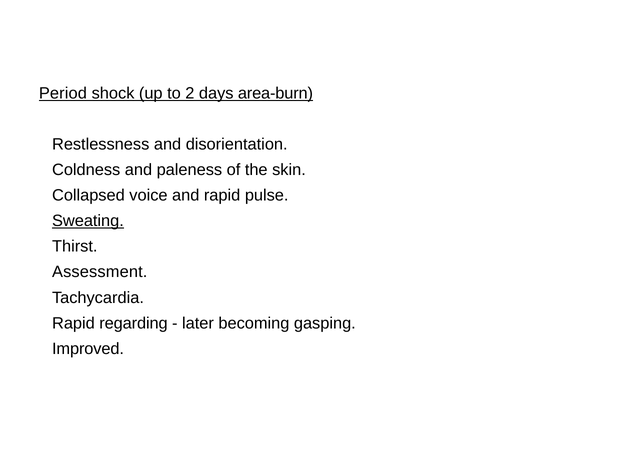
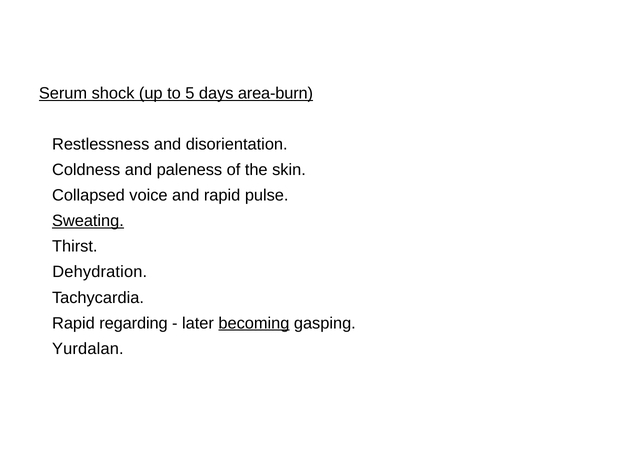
Period: Period -> Serum (63, 93)
2: 2 -> 5 (190, 93)
Assessment: Assessment -> Dehydration (100, 272)
becoming underline: none -> present (254, 324)
Improved: Improved -> Yurdalan (88, 349)
